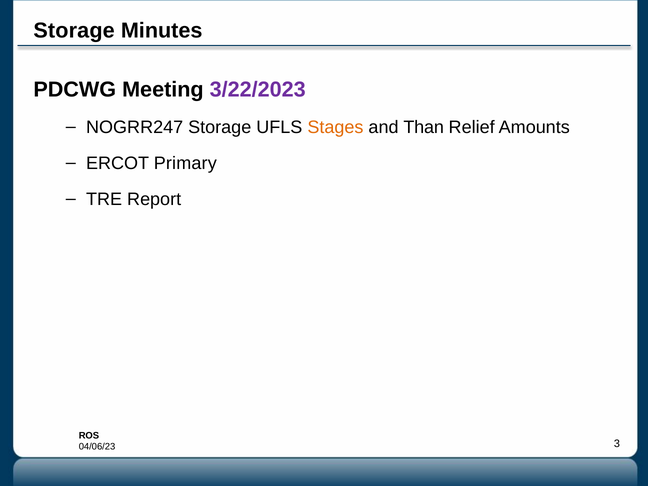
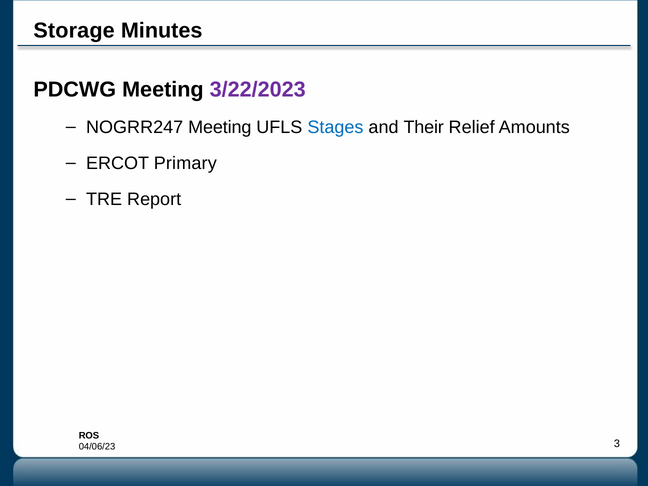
NOGRR247 Storage: Storage -> Meeting (220, 127)
Stages colour: orange -> blue (335, 127)
Than: Than -> Their (424, 127)
